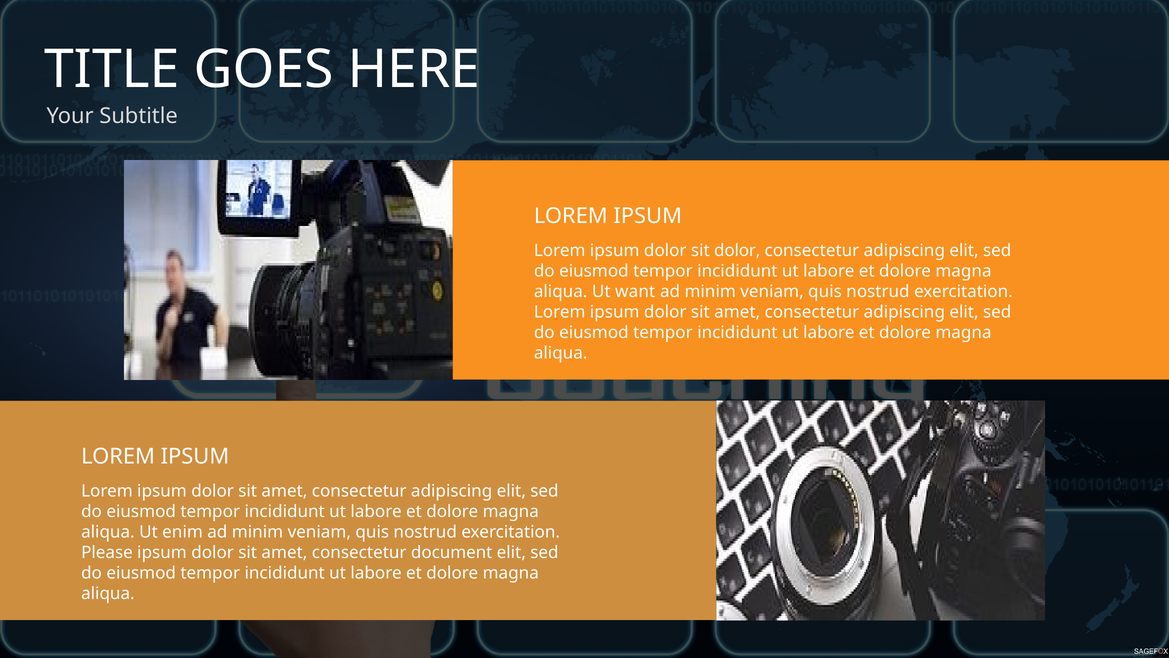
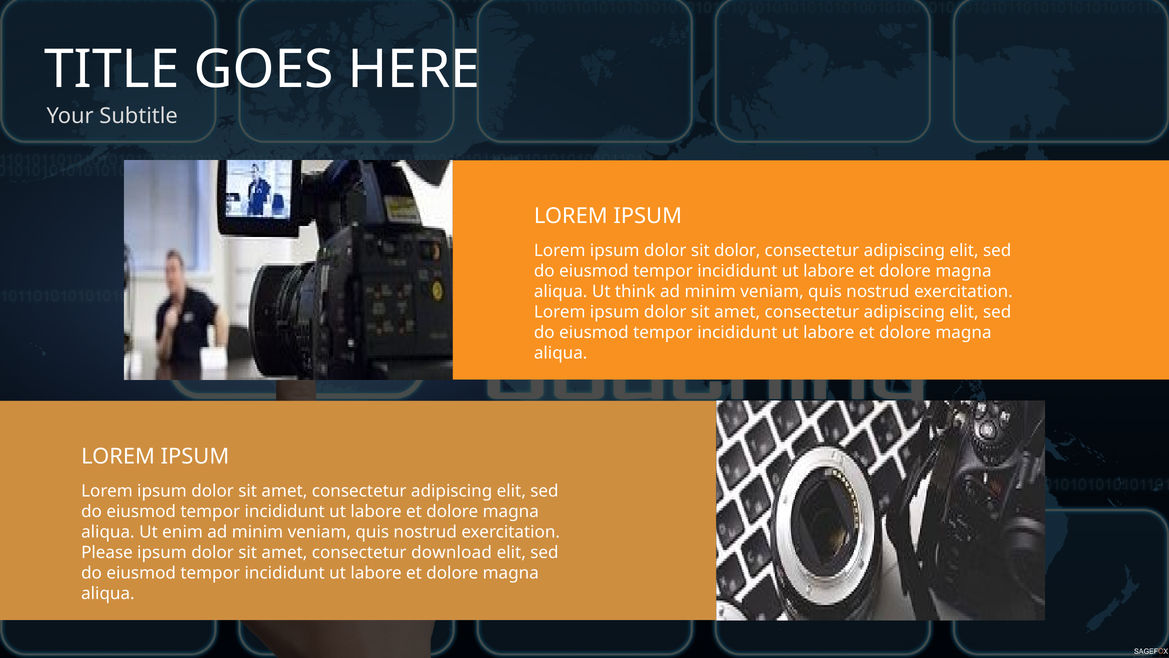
want: want -> think (635, 292)
document: document -> download (452, 552)
